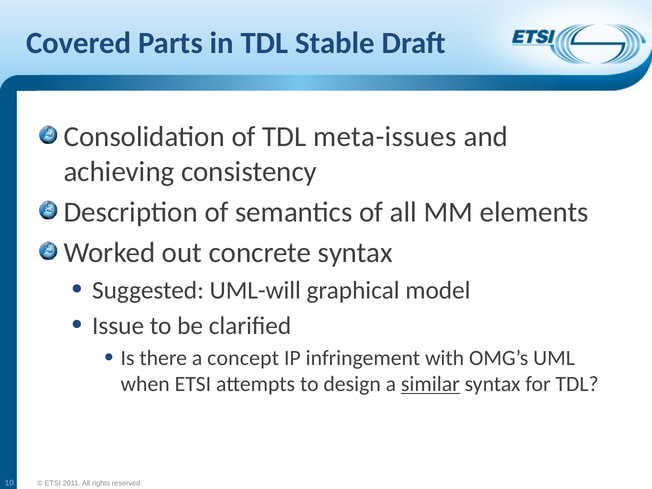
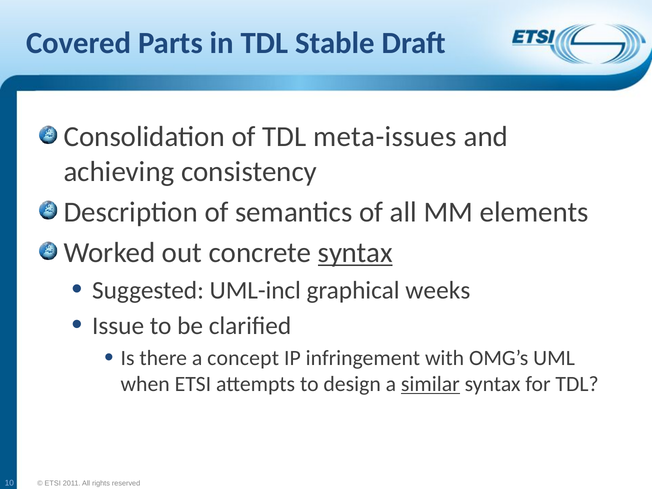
syntax underline: none -> present (355, 253)
UML-will: UML-will -> UML-incl (255, 290)
model: model -> weeks (438, 290)
